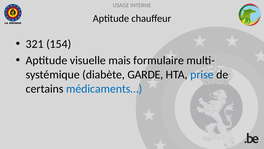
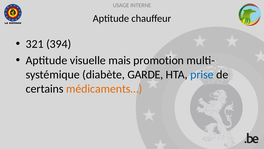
154: 154 -> 394 (59, 44)
formulaire: formulaire -> promotion (159, 60)
médicaments… colour: blue -> orange (104, 88)
